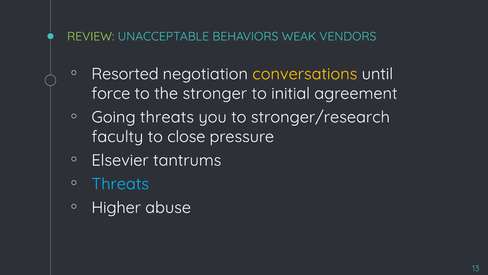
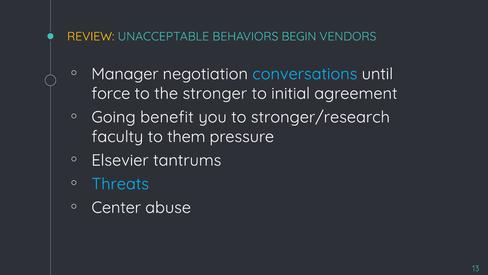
REVIEW colour: light green -> yellow (91, 36)
WEAK: WEAK -> BEGIN (299, 36)
Resorted: Resorted -> Manager (125, 74)
conversations colour: yellow -> light blue (305, 74)
Going threats: threats -> benefit (167, 117)
close: close -> them (186, 136)
Higher: Higher -> Center (116, 207)
